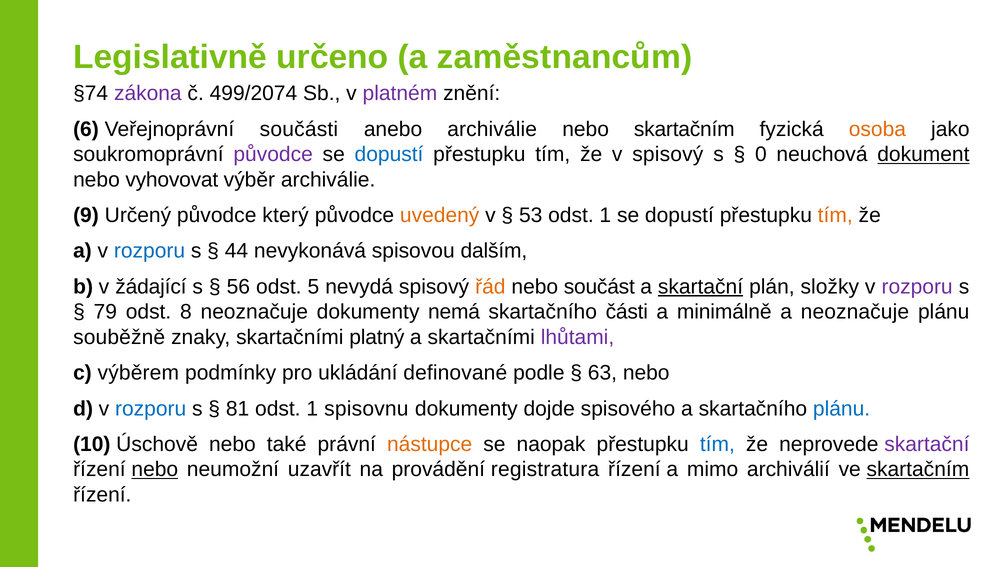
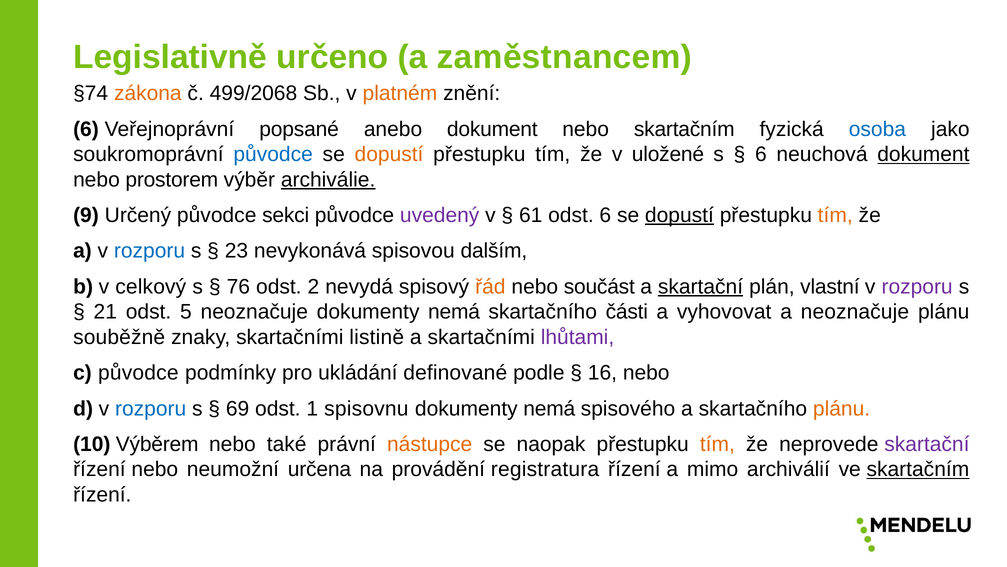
zaměstnancům: zaměstnancům -> zaměstnancem (565, 57)
zákona colour: purple -> orange (148, 93)
499/2074: 499/2074 -> 499/2068 (253, 93)
platném colour: purple -> orange (400, 93)
součásti: součásti -> popsané (299, 129)
anebo archiválie: archiválie -> dokument (492, 129)
osoba colour: orange -> blue (877, 129)
původce colour: purple -> blue (273, 154)
dopustí colour: blue -> orange (389, 154)
v spisový: spisový -> uložené (668, 154)
0: 0 -> 6 (761, 154)
vyhovovat: vyhovovat -> prostorem (172, 179)
archiválie underline: none -> present (328, 179)
který: který -> sekci (286, 215)
uvedený colour: orange -> purple (440, 215)
53: 53 -> 61 (531, 215)
1: 1 -> 6 (605, 215)
dopustí underline: none -> present (679, 215)
44: 44 -> 23 (236, 251)
žádající: žádající -> celkový (151, 286)
56: 56 -> 76 (238, 286)
5: 5 -> 2 (313, 286)
složky: složky -> vlastní (830, 286)
79: 79 -> 21 (105, 312)
8: 8 -> 5 (186, 312)
minimálně: minimálně -> vyhovovat (724, 312)
platný: platný -> listině (377, 337)
c výběrem: výběrem -> původce (138, 373)
63: 63 -> 16 (602, 373)
81: 81 -> 69 (238, 408)
dojde: dojde -> nemá (549, 408)
plánu colour: blue -> orange (842, 408)
Úschově: Úschově -> Výběrem (157, 444)
tím colour: blue -> orange (717, 444)
nebo underline: present -> none (155, 469)
uzavřít: uzavřít -> určena (319, 469)
